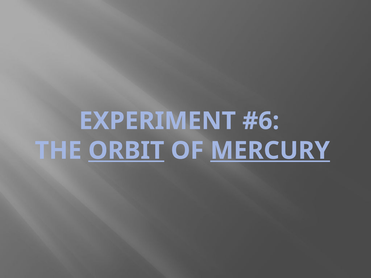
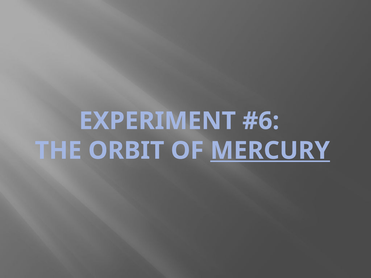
ORBIT underline: present -> none (126, 151)
